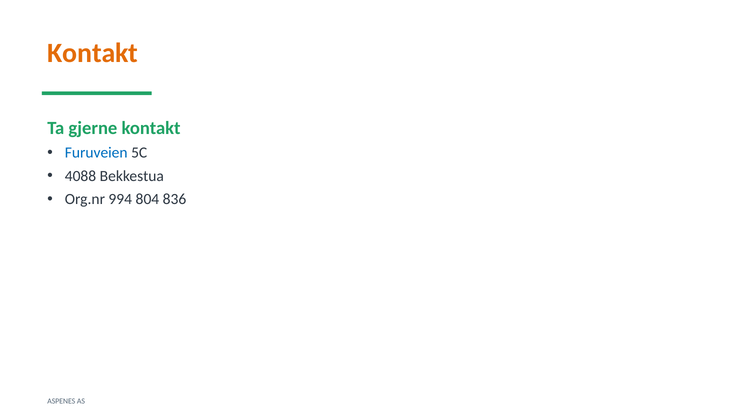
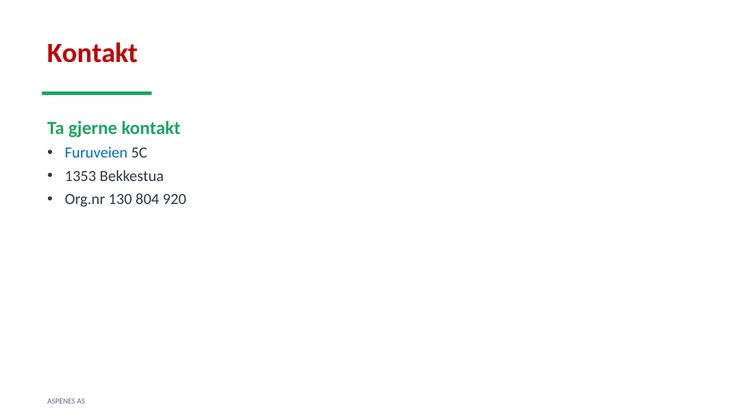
Kontakt colour: orange -> red (93, 53)
4088: 4088 -> 1353 (80, 176)
994: 994 -> 130 (120, 200)
836: 836 -> 920 (175, 200)
